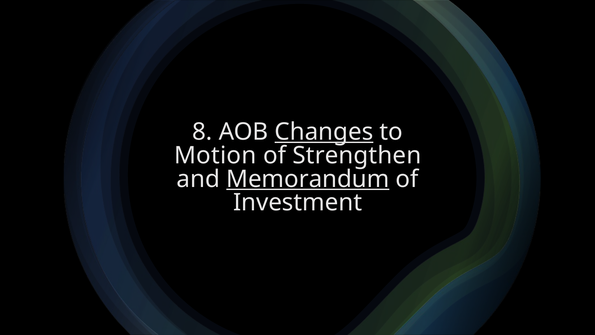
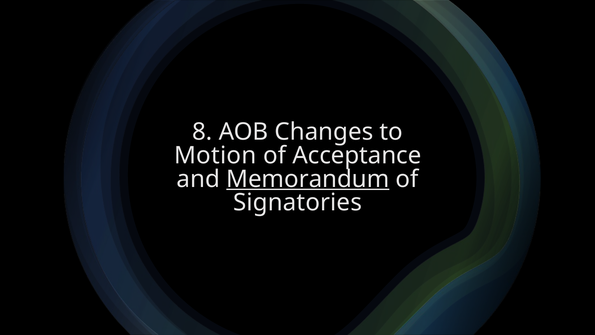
Changes underline: present -> none (324, 132)
Strengthen: Strengthen -> Acceptance (357, 155)
Investment: Investment -> Signatories (297, 202)
